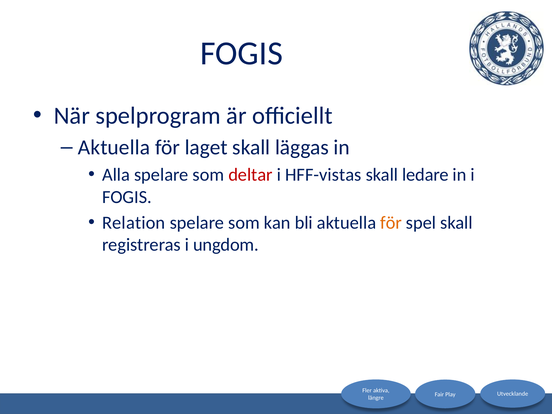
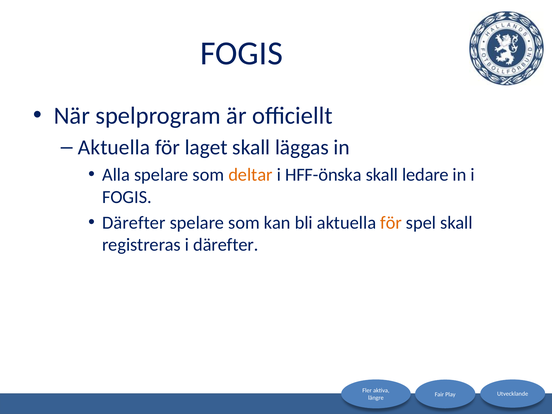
deltar colour: red -> orange (250, 175)
HFF-vistas: HFF-vistas -> HFF-önska (323, 175)
Relation: Relation -> Därefter (134, 223)
i ungdom: ungdom -> därefter (226, 245)
